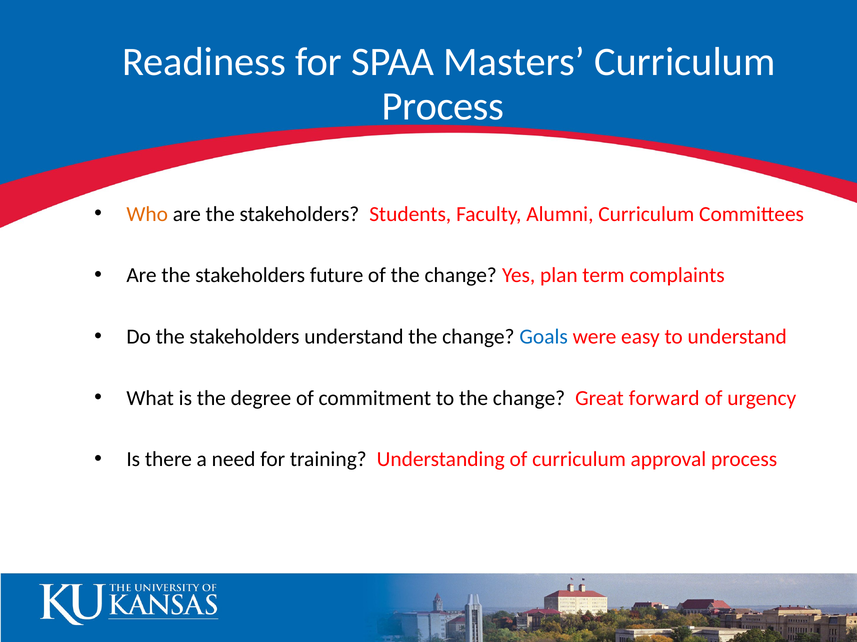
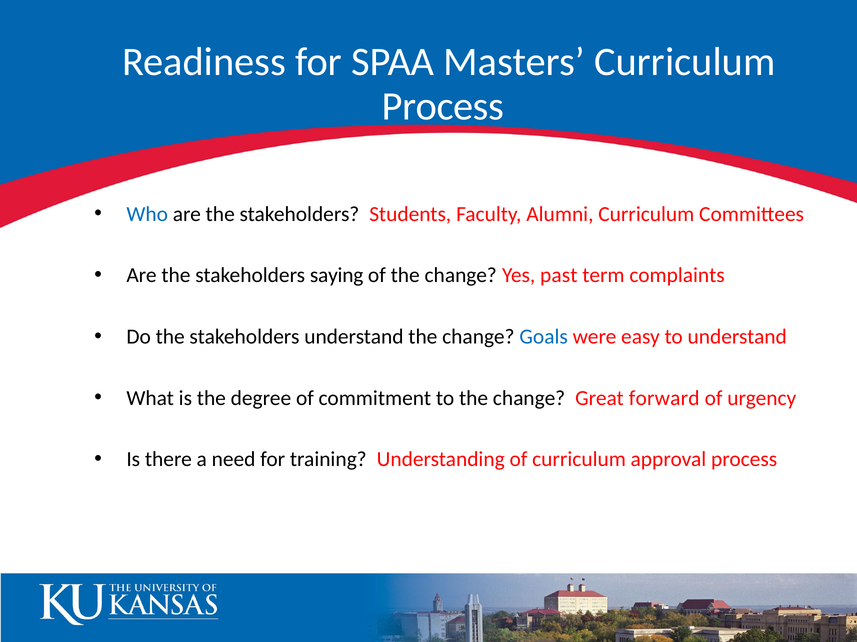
Who colour: orange -> blue (147, 214)
future: future -> saying (337, 276)
plan: plan -> past (559, 276)
